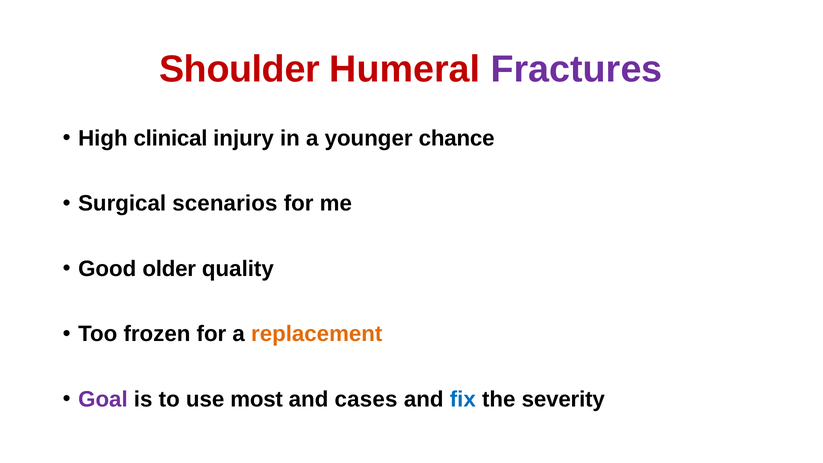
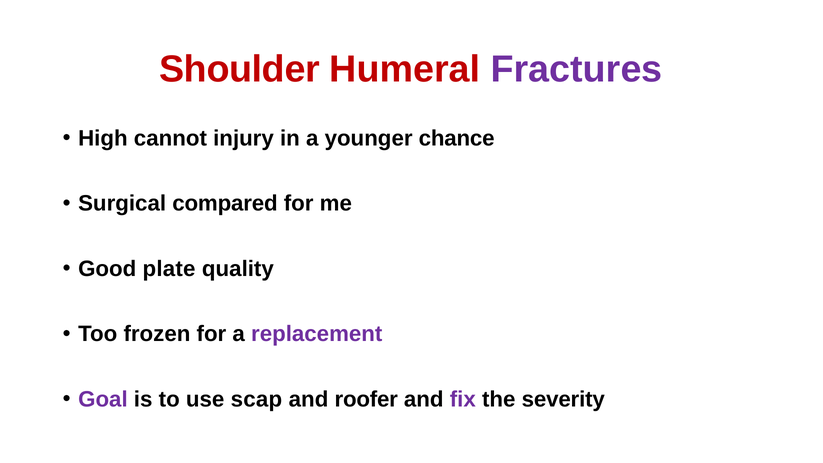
clinical: clinical -> cannot (170, 138)
scenarios: scenarios -> compared (225, 203)
older: older -> plate (169, 269)
replacement colour: orange -> purple (317, 334)
most: most -> scap (256, 399)
cases: cases -> roofer (366, 399)
fix colour: blue -> purple (463, 399)
